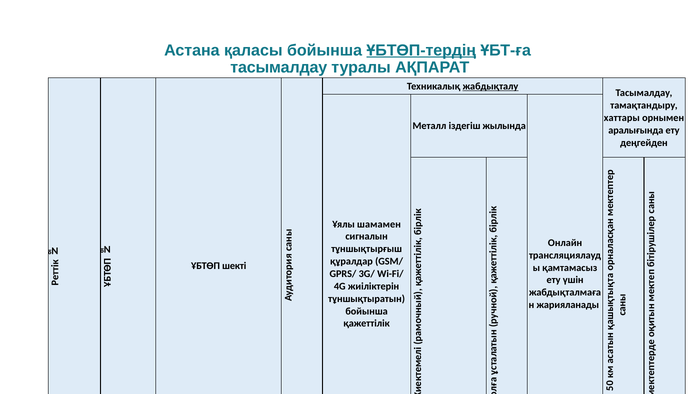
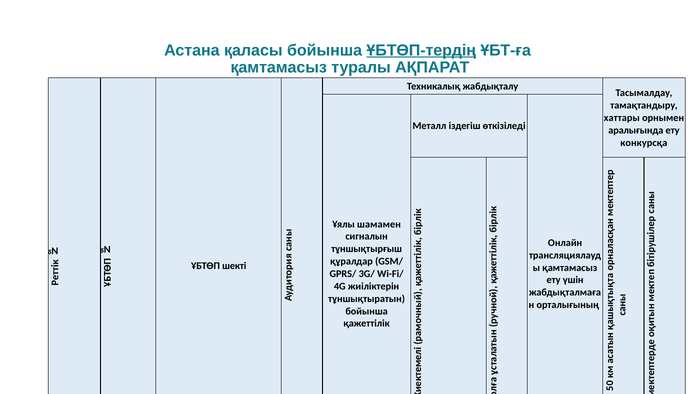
тасымалдау: тасымалдау -> қамтамасыз (279, 68)
жабдықталу underline: present -> none (490, 86)
жылында: жылында -> өткізіледі (504, 126)
деңгейден: деңгейден -> конкурсқа (644, 143)
жарияланады: жарияланады -> орталығының (568, 305)
